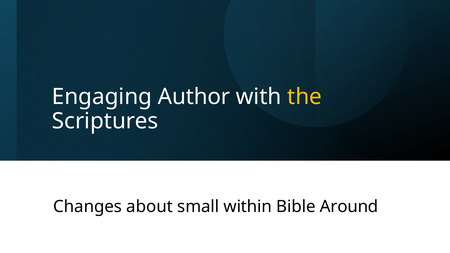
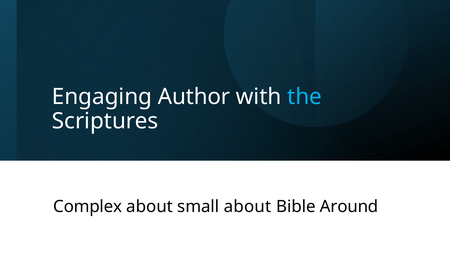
the colour: yellow -> light blue (305, 97)
Changes: Changes -> Complex (88, 207)
small within: within -> about (248, 207)
